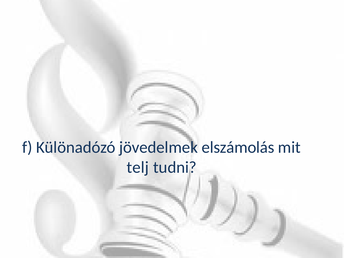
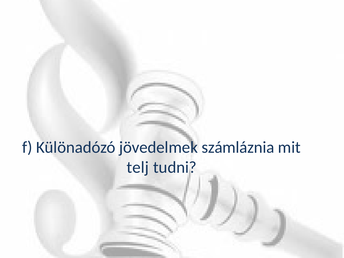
elszámolás: elszámolás -> számláznia (238, 147)
